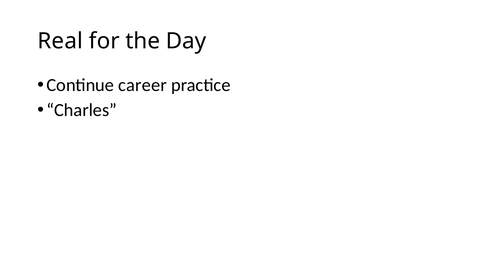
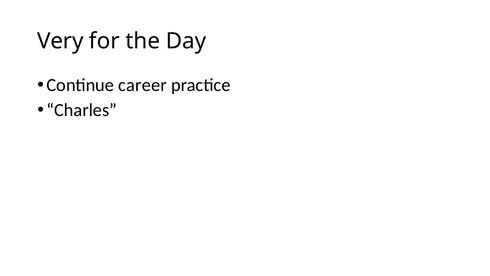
Real: Real -> Very (60, 41)
